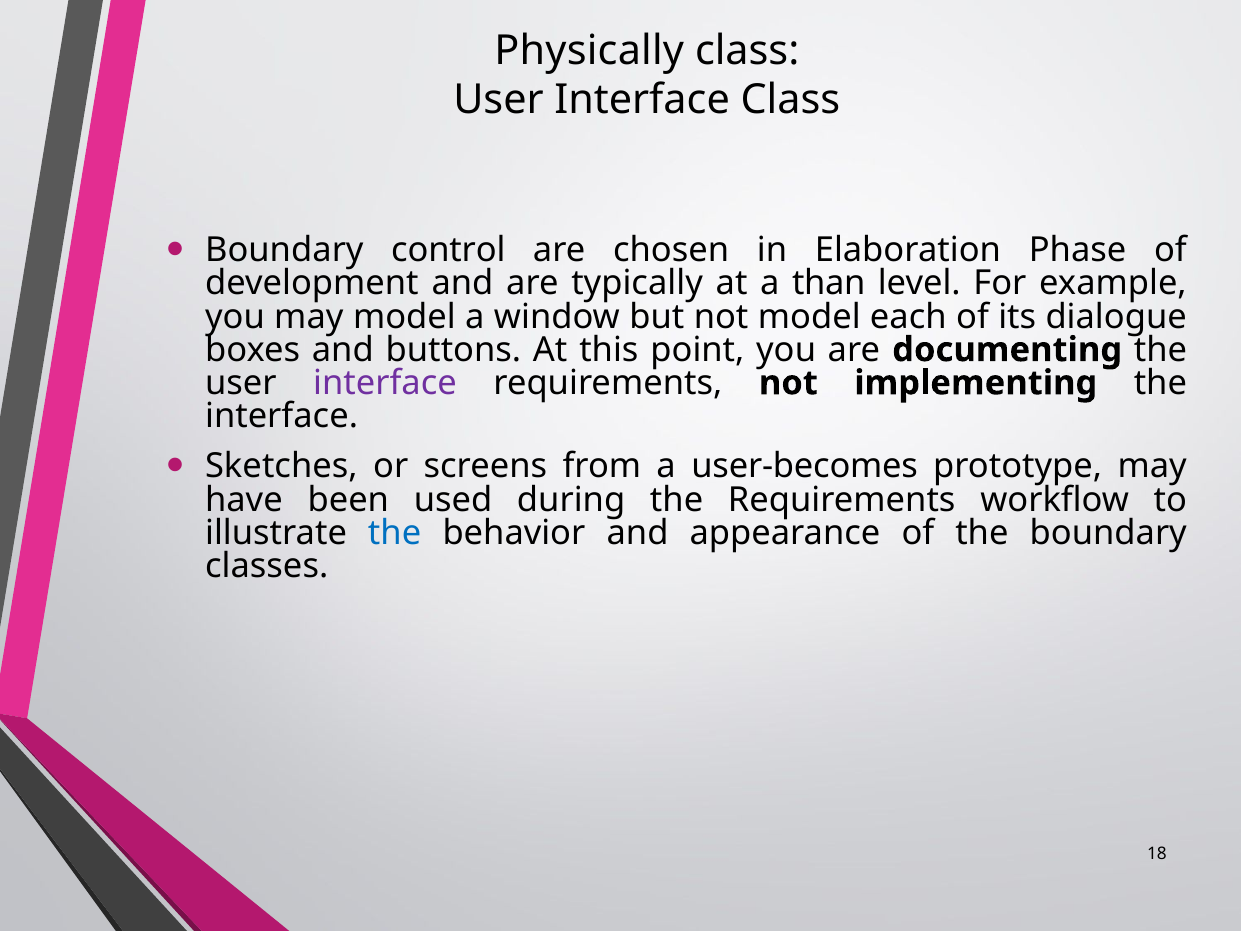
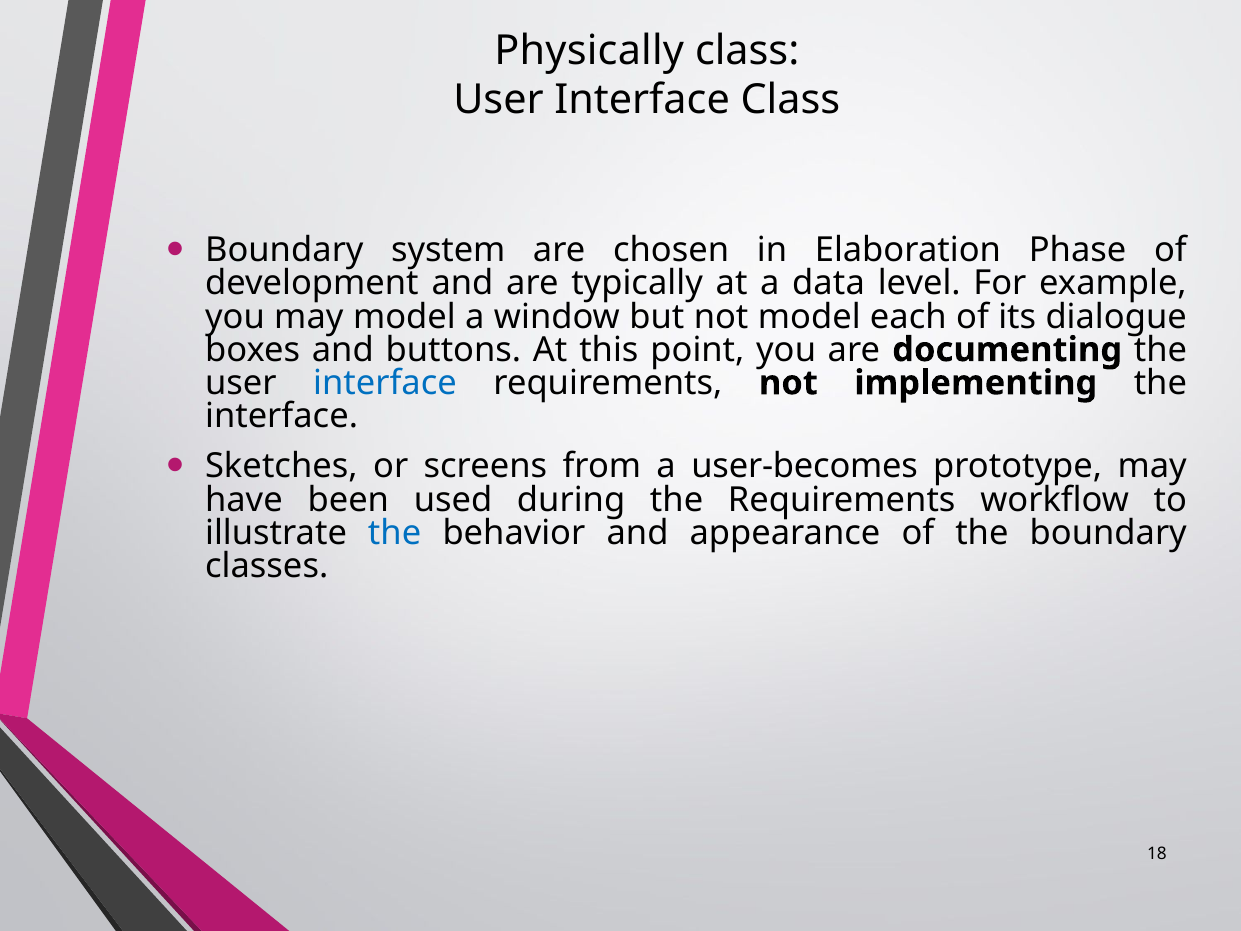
control: control -> system (448, 250)
than: than -> data (829, 283)
interface colour: purple -> blue (385, 383)
